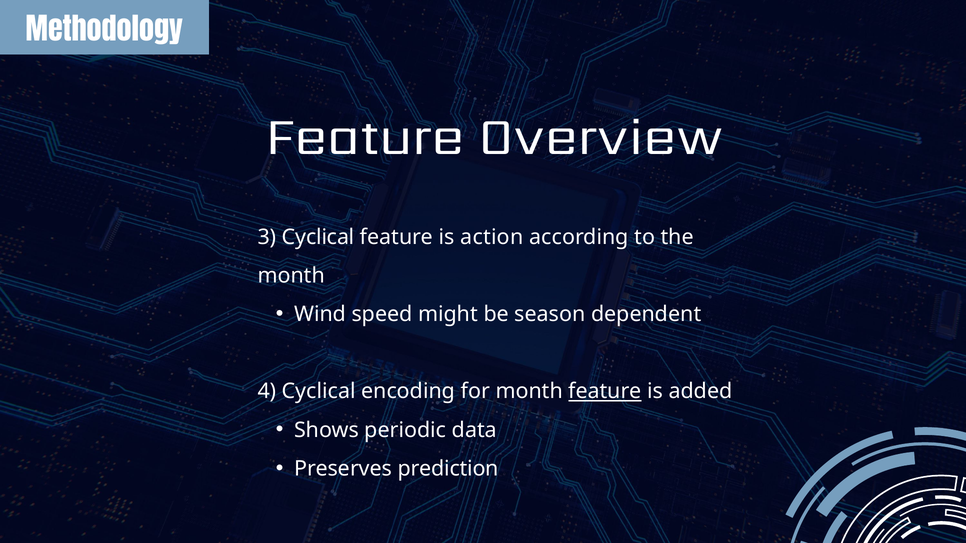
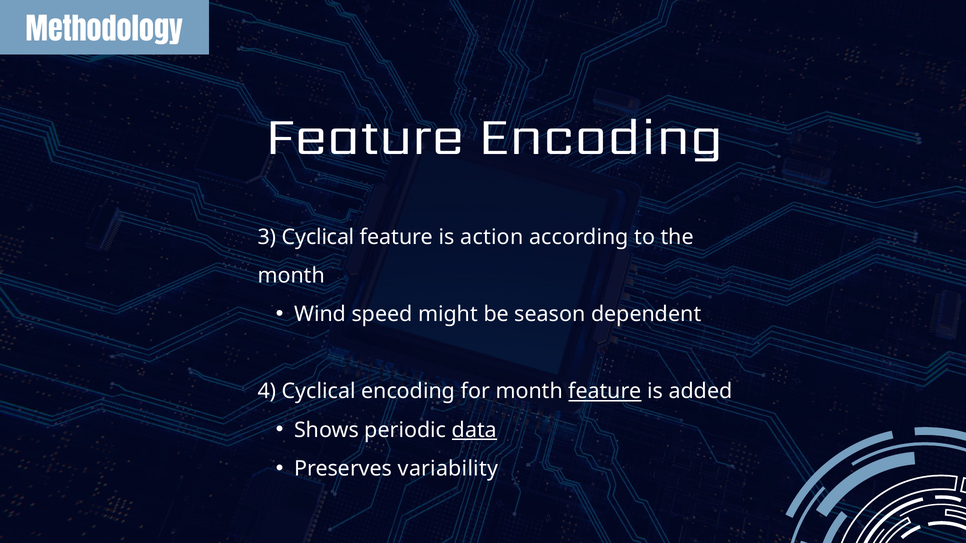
Feature Overview: Overview -> Encoding (601, 137)
data underline: none -> present (474, 430)
prediction: prediction -> variability (448, 469)
